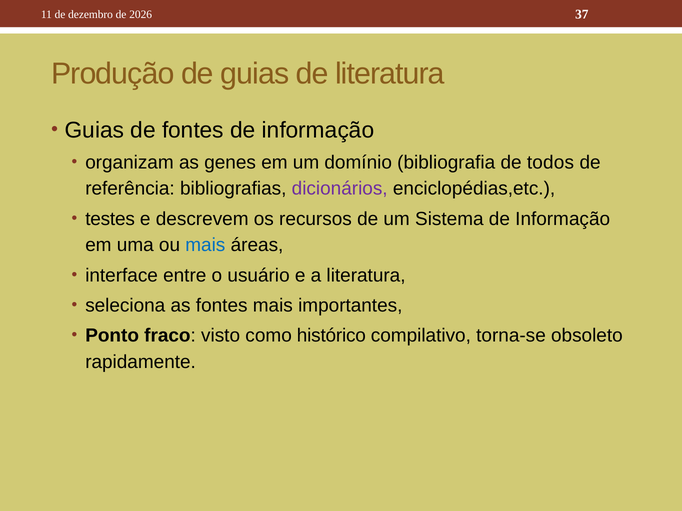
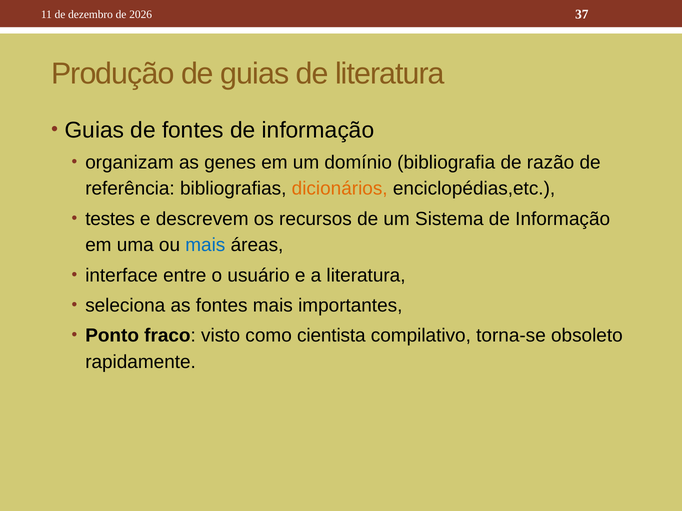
todos: todos -> razão (551, 162)
dicionários colour: purple -> orange (340, 189)
histórico: histórico -> cientista (331, 336)
